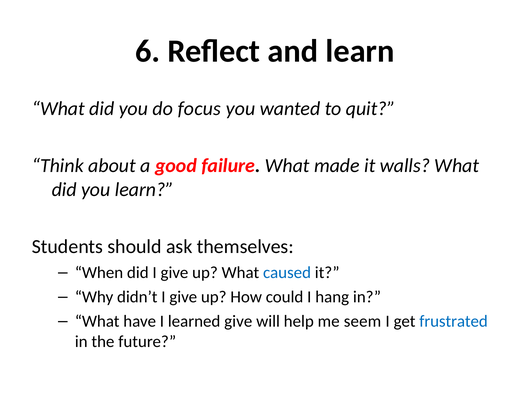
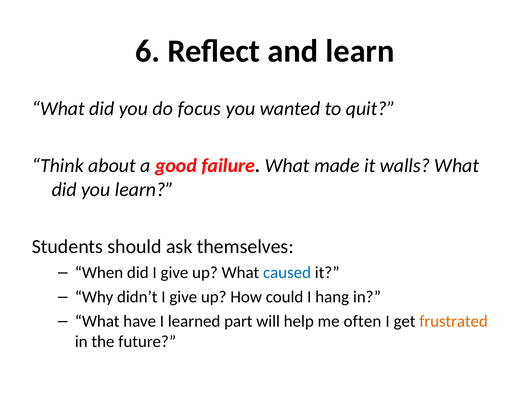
learned give: give -> part (238, 322)
seem: seem -> often (362, 322)
frustrated colour: blue -> orange (454, 322)
